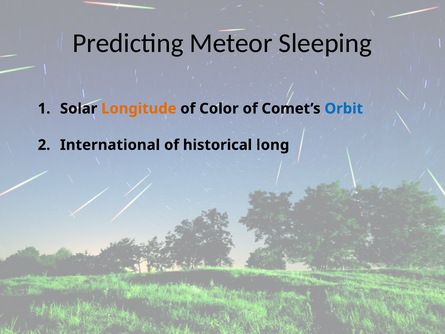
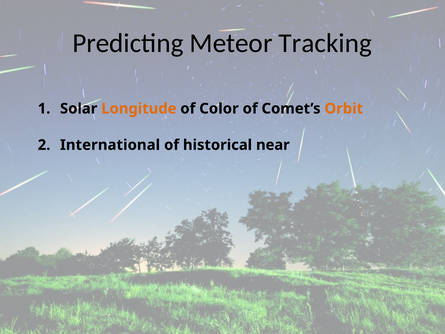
Sleeping: Sleeping -> Tracking (325, 43)
Orbit colour: blue -> orange (344, 109)
long: long -> near (273, 145)
